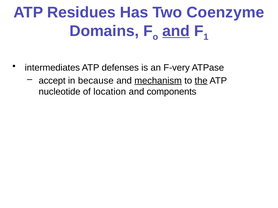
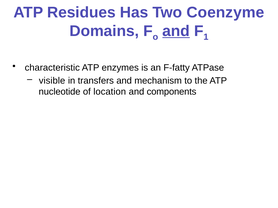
intermediates: intermediates -> characteristic (52, 68)
defenses: defenses -> enzymes (120, 68)
F-very: F-very -> F-fatty (177, 68)
accept: accept -> visible (52, 81)
because: because -> transfers (96, 81)
mechanism underline: present -> none (158, 81)
the underline: present -> none (201, 81)
